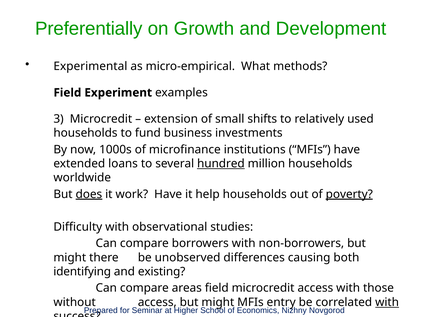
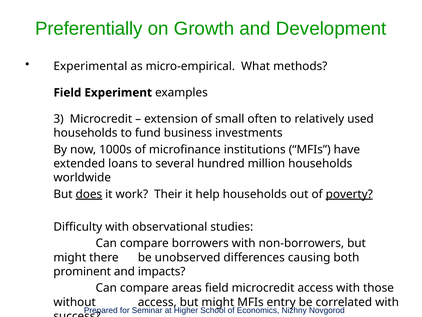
shifts: shifts -> often (262, 119)
hundred underline: present -> none (221, 163)
work Have: Have -> Their (168, 194)
identifying: identifying -> prominent (82, 271)
existing: existing -> impacts (162, 271)
with underline: present -> none (387, 302)
